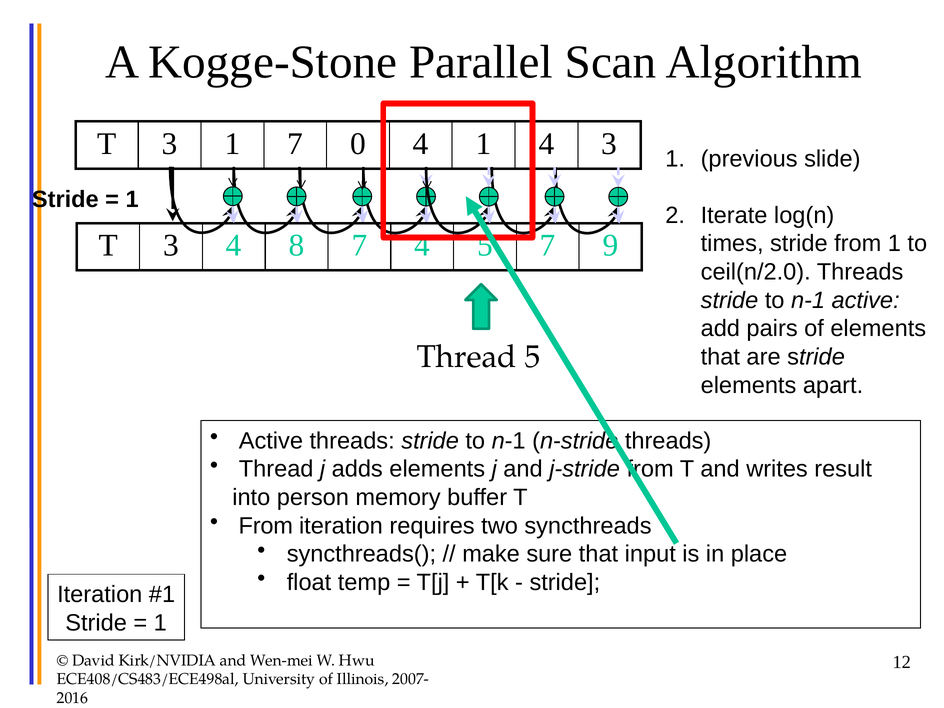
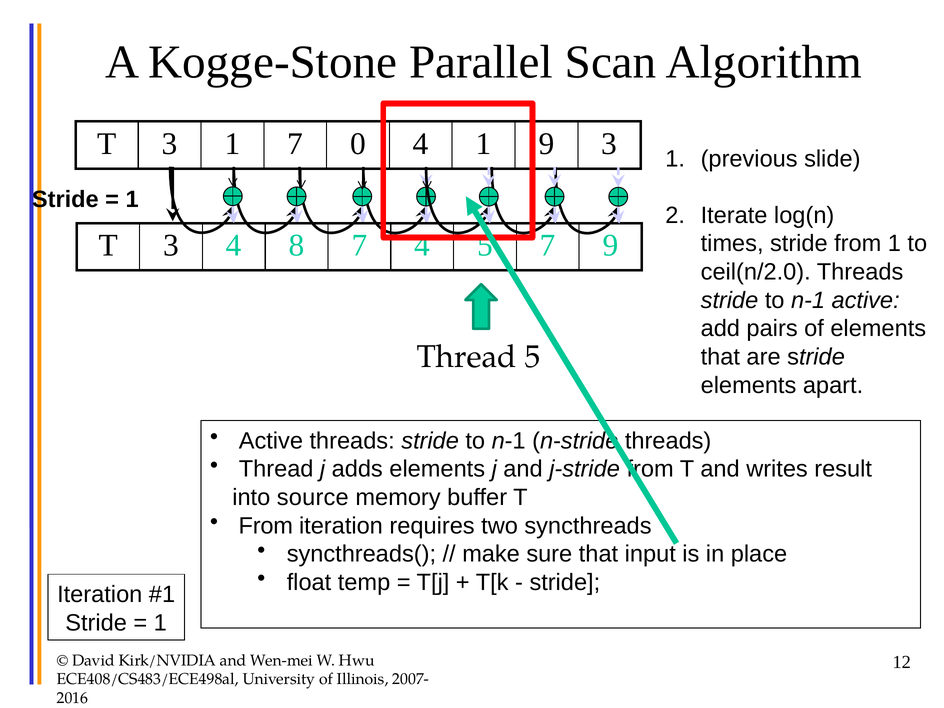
1 4: 4 -> 9 (546, 144)
person: person -> source (313, 497)
